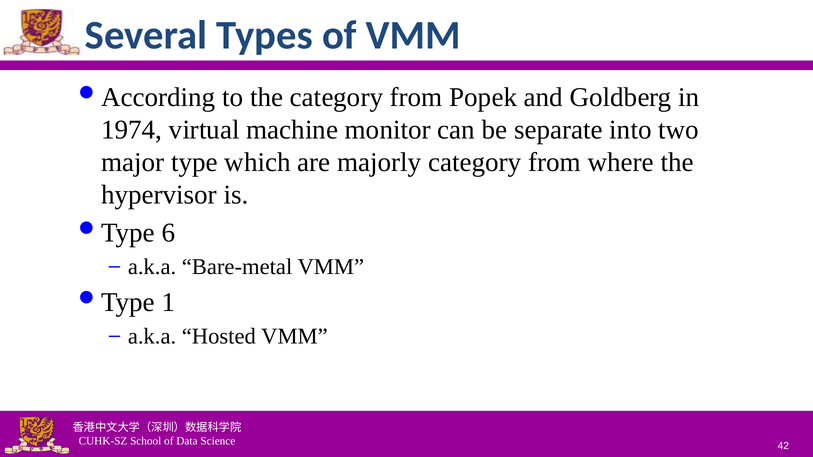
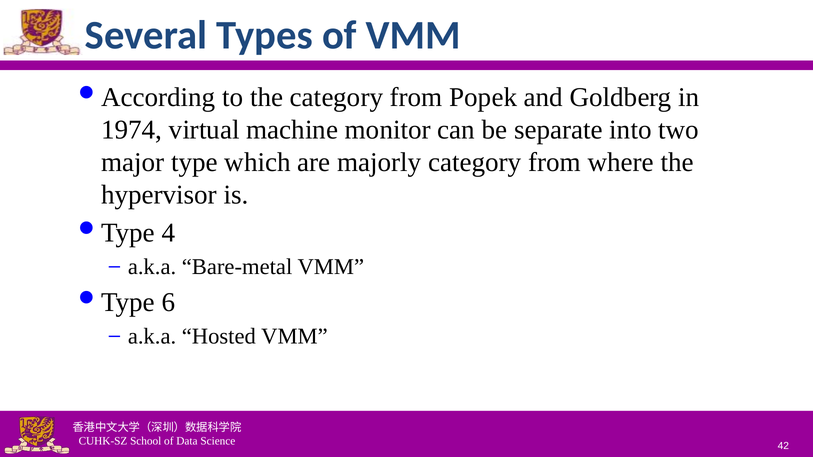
6: 6 -> 4 (168, 233)
1: 1 -> 6 (168, 302)
